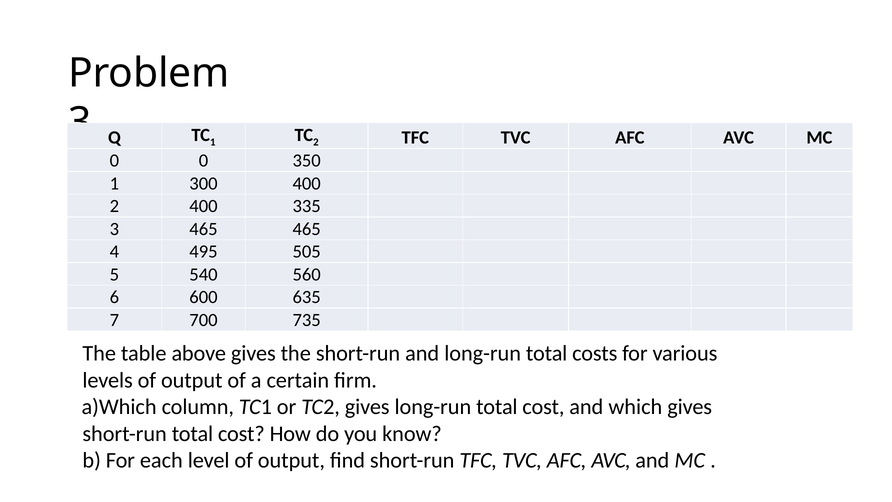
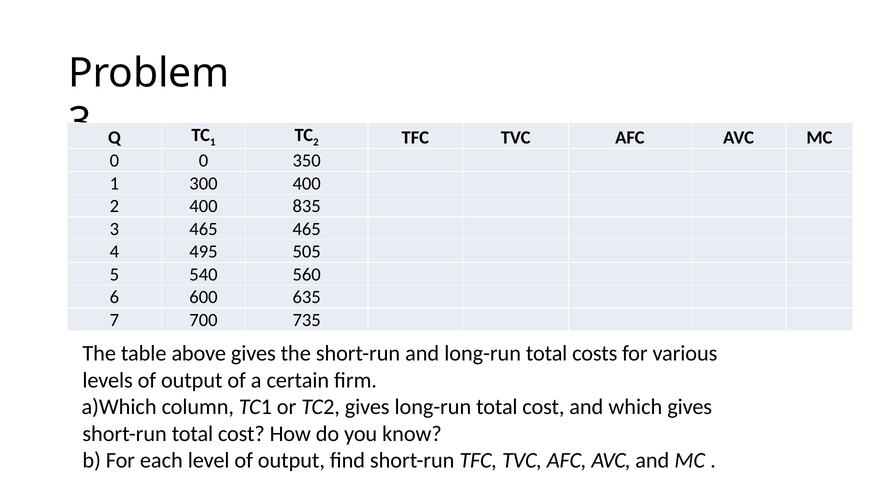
335: 335 -> 835 (307, 206)
